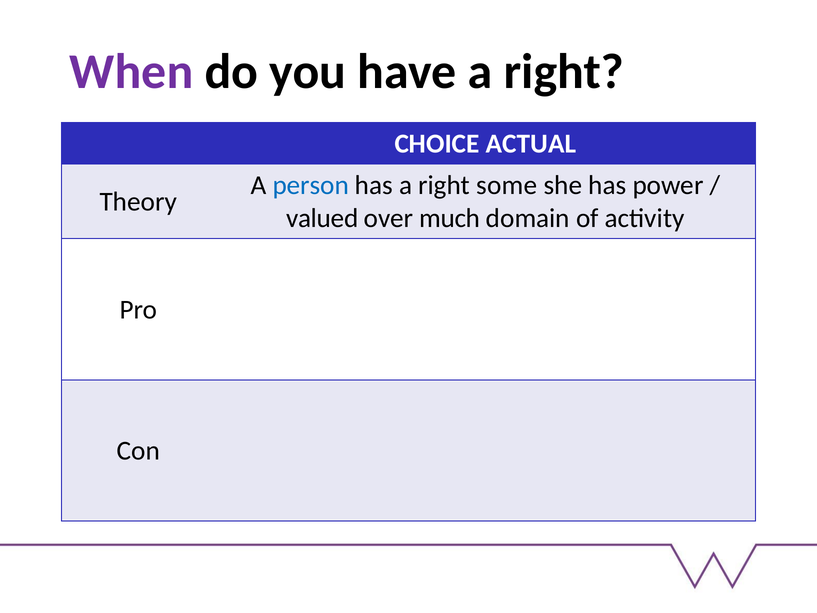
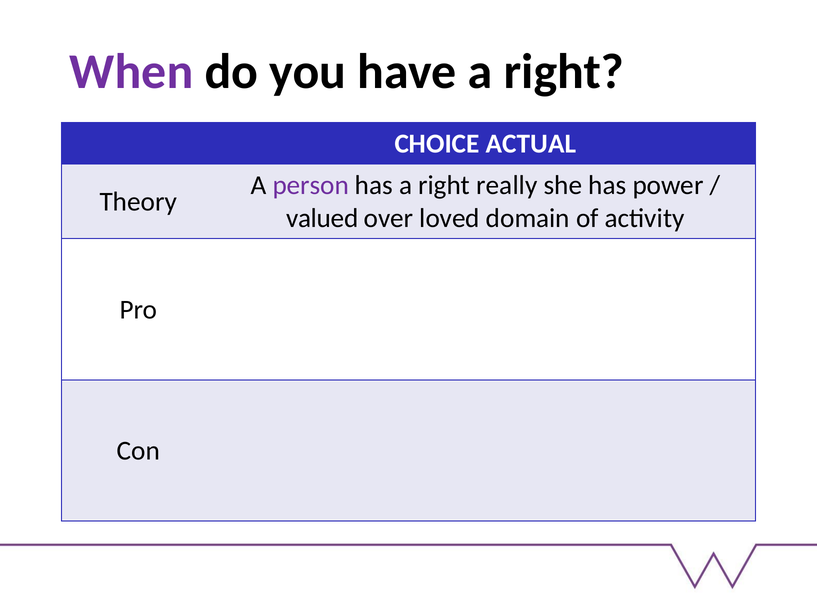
person colour: blue -> purple (311, 185)
some: some -> really (507, 185)
much: much -> loved (450, 218)
